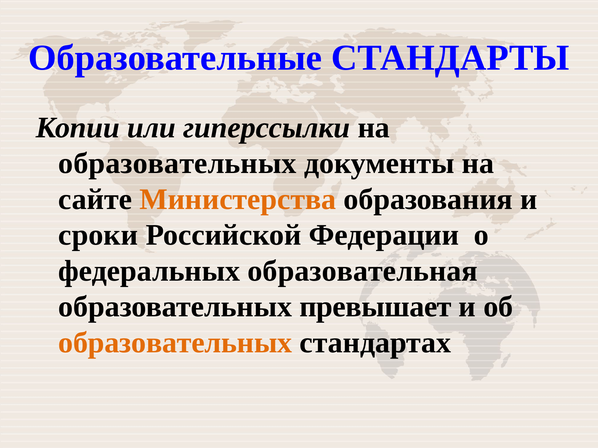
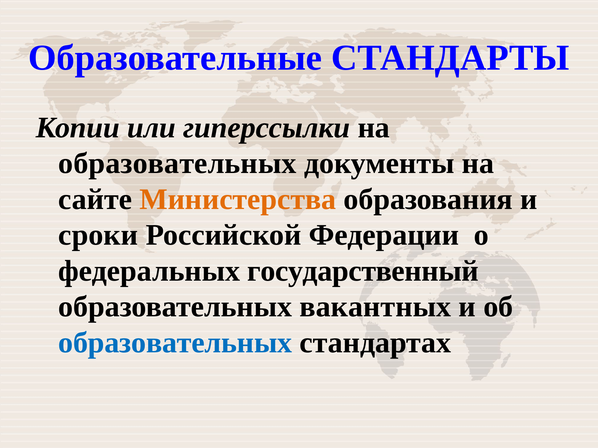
образовательная: образовательная -> государственный (363, 271)
превышает: превышает -> вакантных (375, 307)
образовательных colour: orange -> blue (175, 343)
